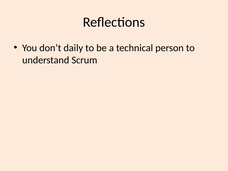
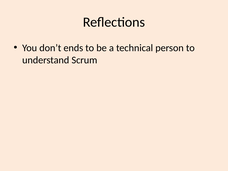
daily: daily -> ends (73, 48)
